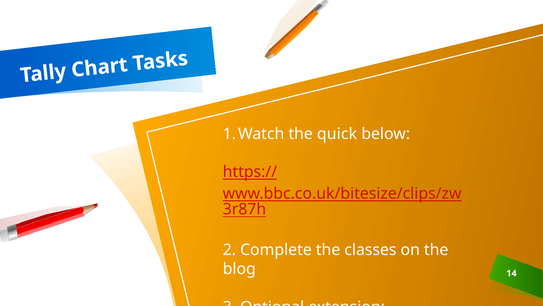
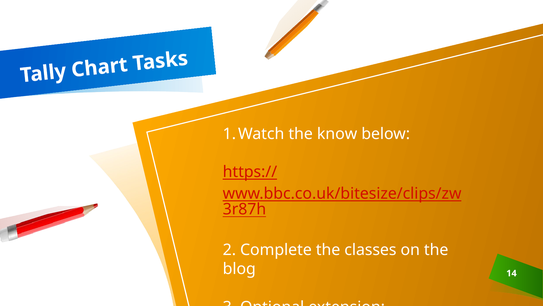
quick: quick -> know (337, 134)
